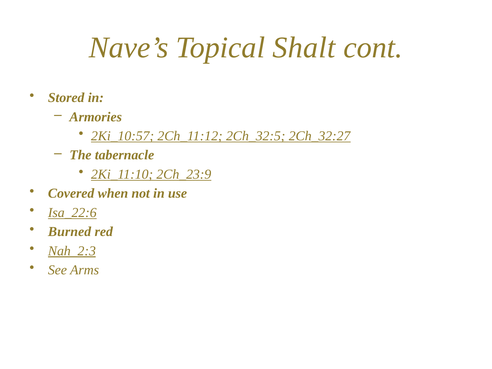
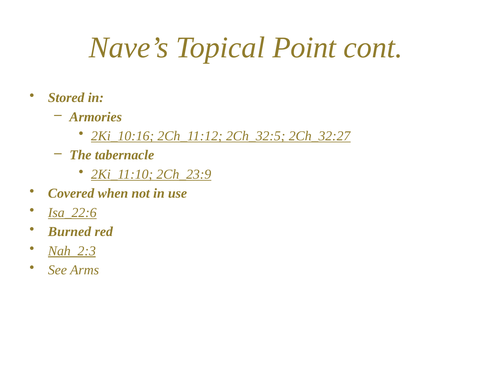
Shalt: Shalt -> Point (304, 48)
2Ki_10:57: 2Ki_10:57 -> 2Ki_10:16 (123, 136)
